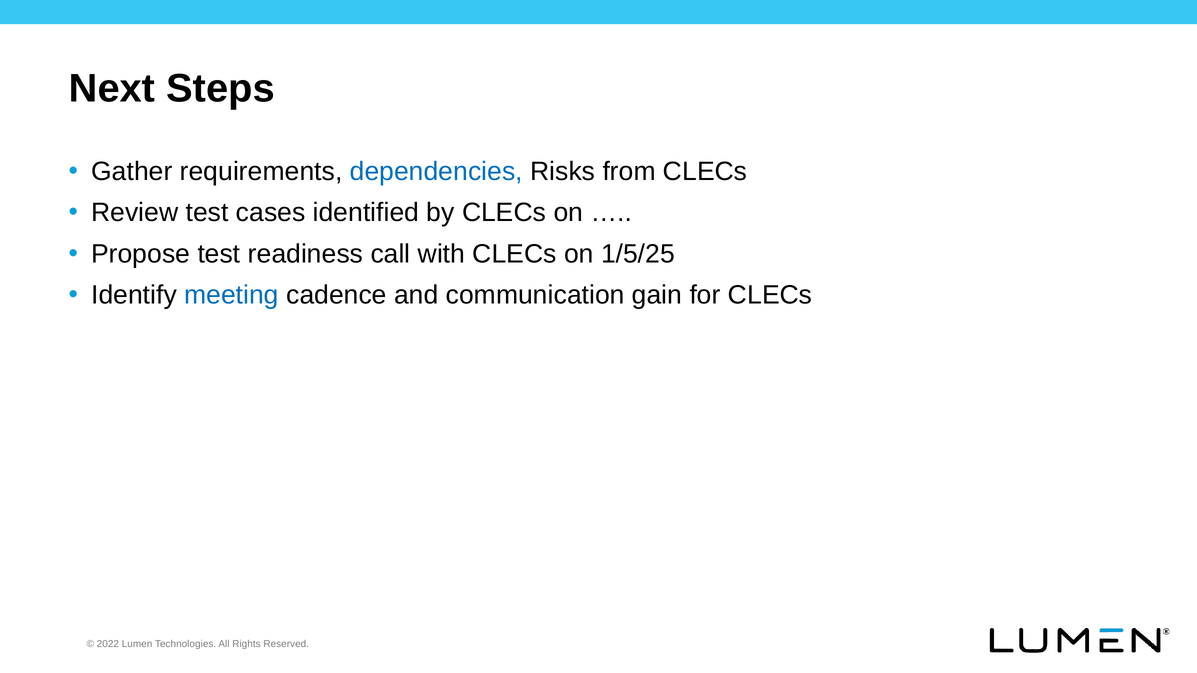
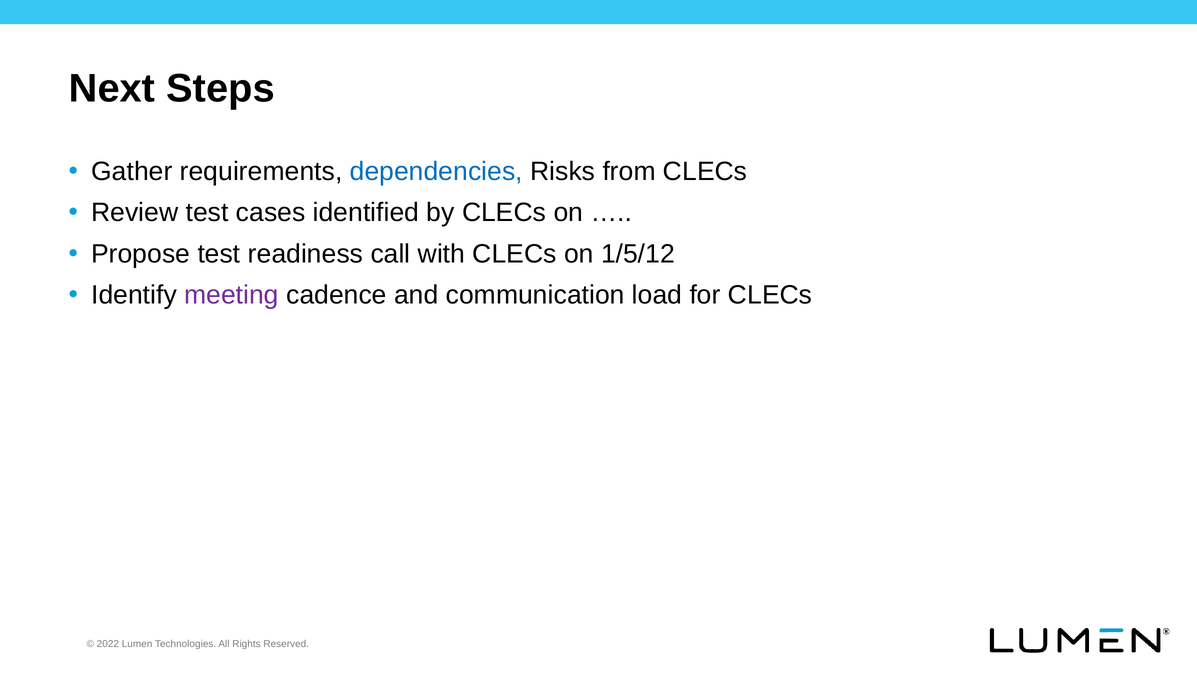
1/5/25: 1/5/25 -> 1/5/12 (638, 254)
meeting colour: blue -> purple (231, 295)
gain: gain -> load (657, 295)
